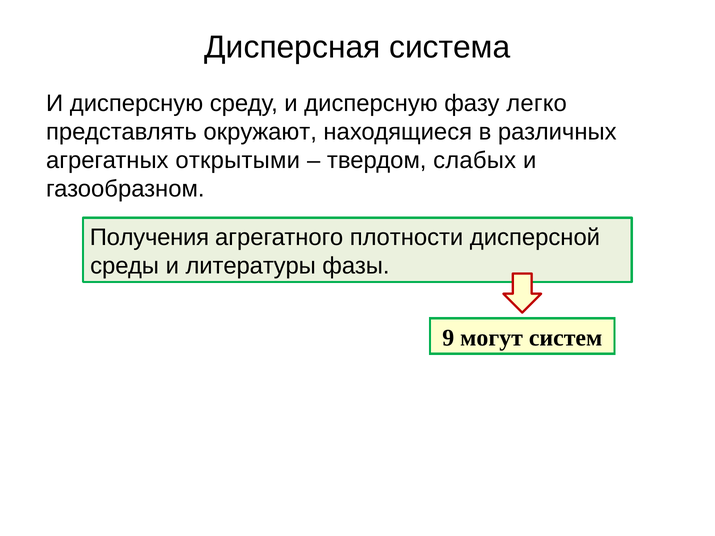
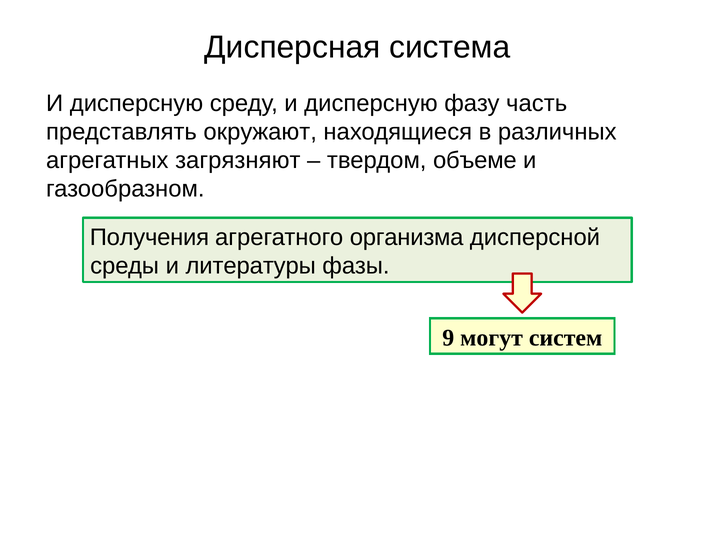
легко: легко -> часть (537, 103)
открытыми: открытыми -> загрязняют (238, 160)
слабых: слабых -> объеме (475, 160)
плотности: плотности -> организма (407, 237)
